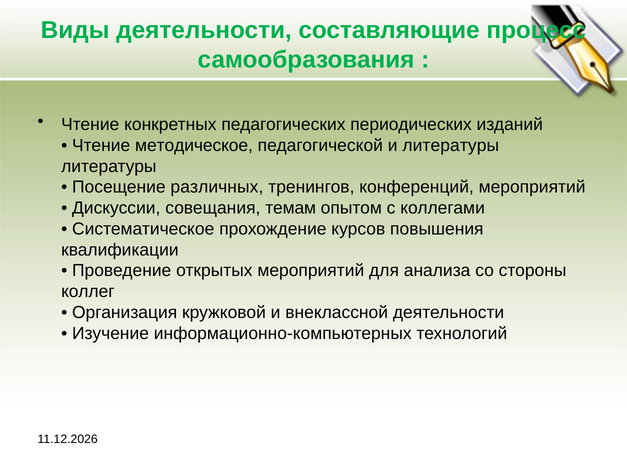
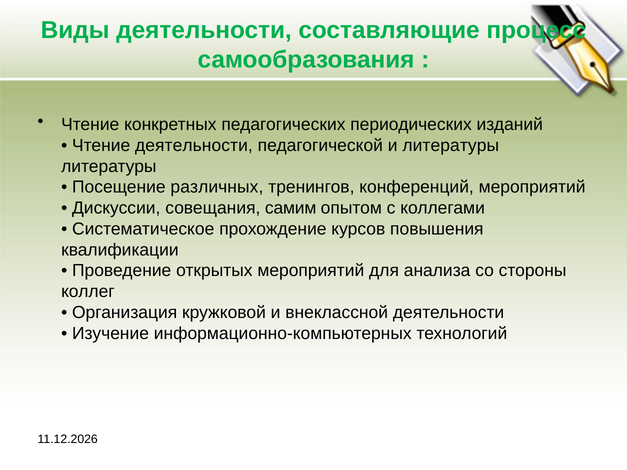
Чтение методическое: методическое -> деятельности (194, 145)
темам: темам -> самим (291, 208)
